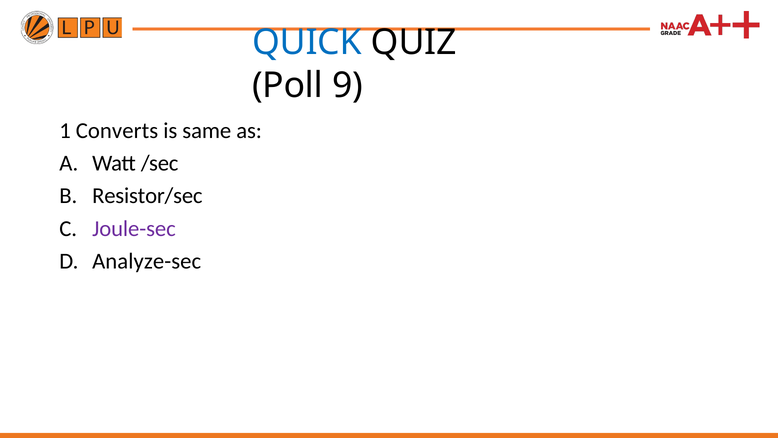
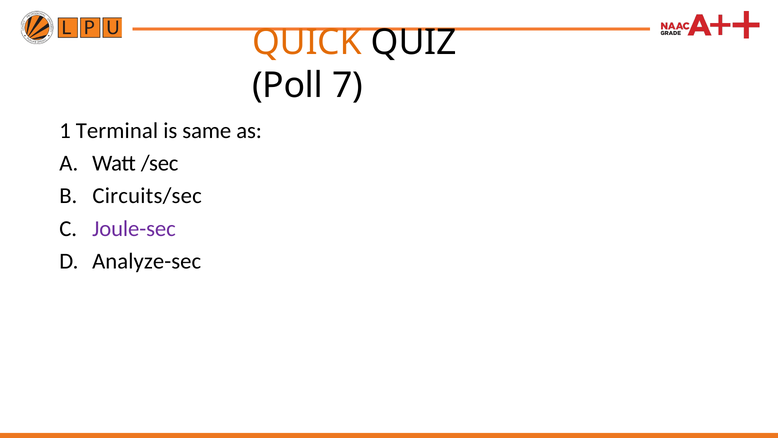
QUICK colour: blue -> orange (307, 43)
9: 9 -> 7 (348, 85)
Converts: Converts -> Terminal (117, 130)
Resistor/sec: Resistor/sec -> Circuits/sec (147, 196)
